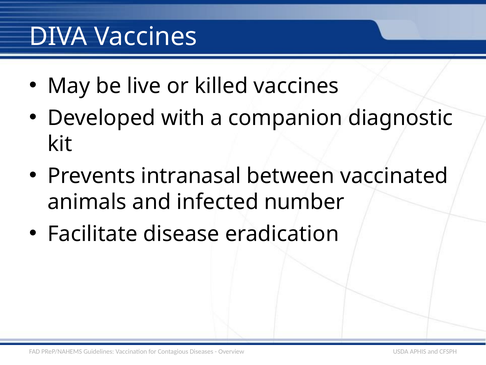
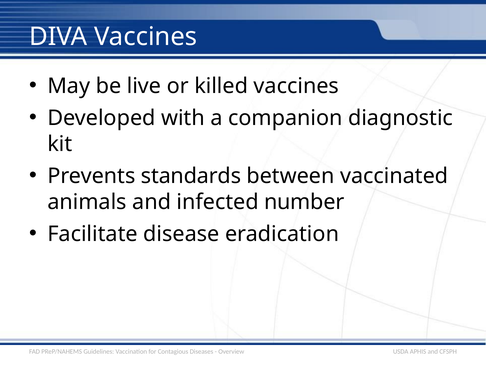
intranasal: intranasal -> standards (191, 176)
